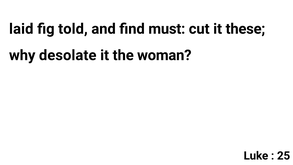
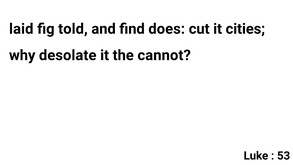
must: must -> does (167, 29)
these: these -> cities (245, 29)
woman: woman -> cannot (164, 55)
25: 25 -> 53 (284, 156)
